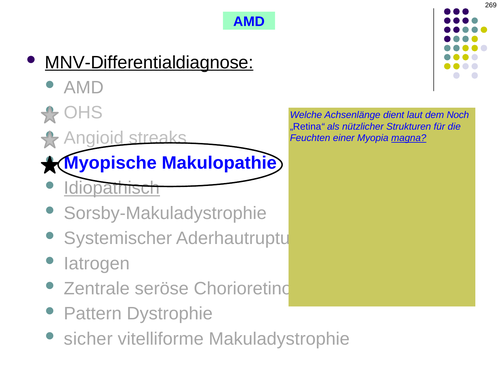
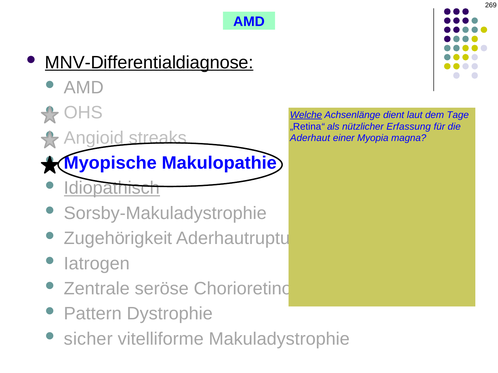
Welche underline: none -> present (306, 115)
Noch: Noch -> Tage (458, 115)
Strukturen: Strukturen -> Erfassung (409, 127)
Feuchten: Feuchten -> Aderhaut (310, 138)
magna underline: present -> none (409, 138)
Systemischer: Systemischer -> Zugehörigkeit (118, 239)
